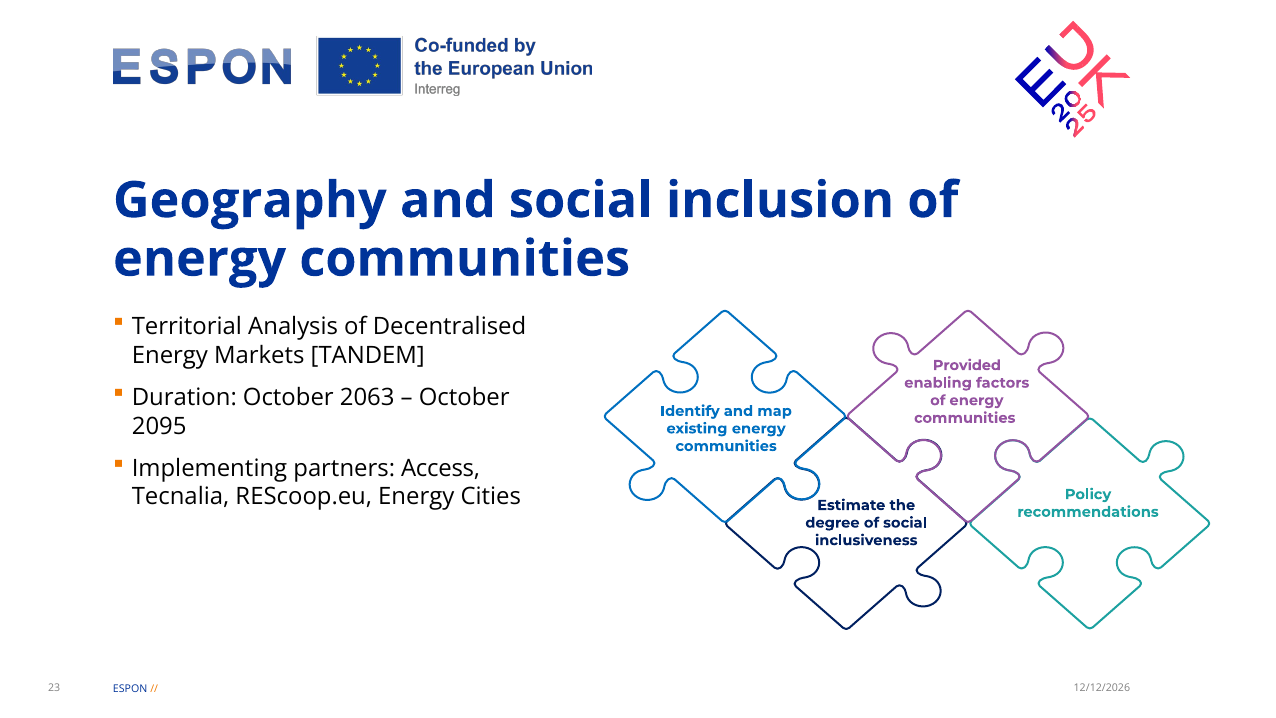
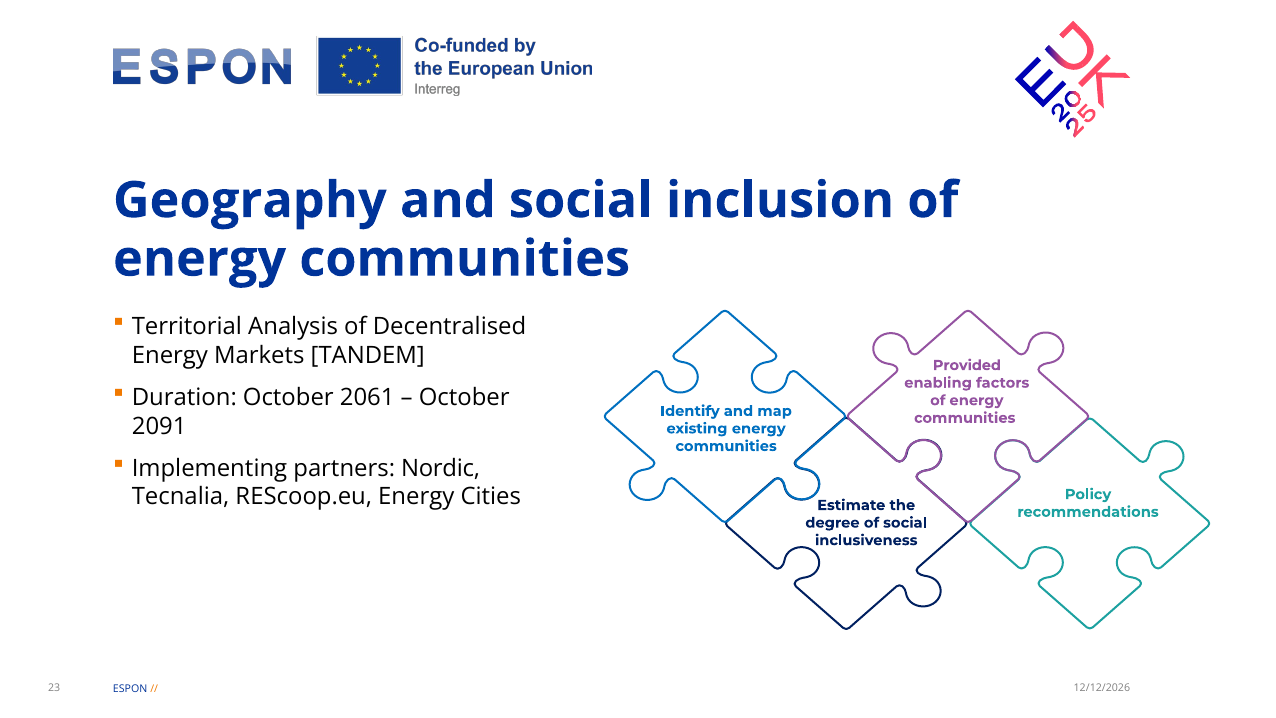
2063: 2063 -> 2061 (367, 397)
2095: 2095 -> 2091 (159, 426)
Access: Access -> Nordic (441, 468)
